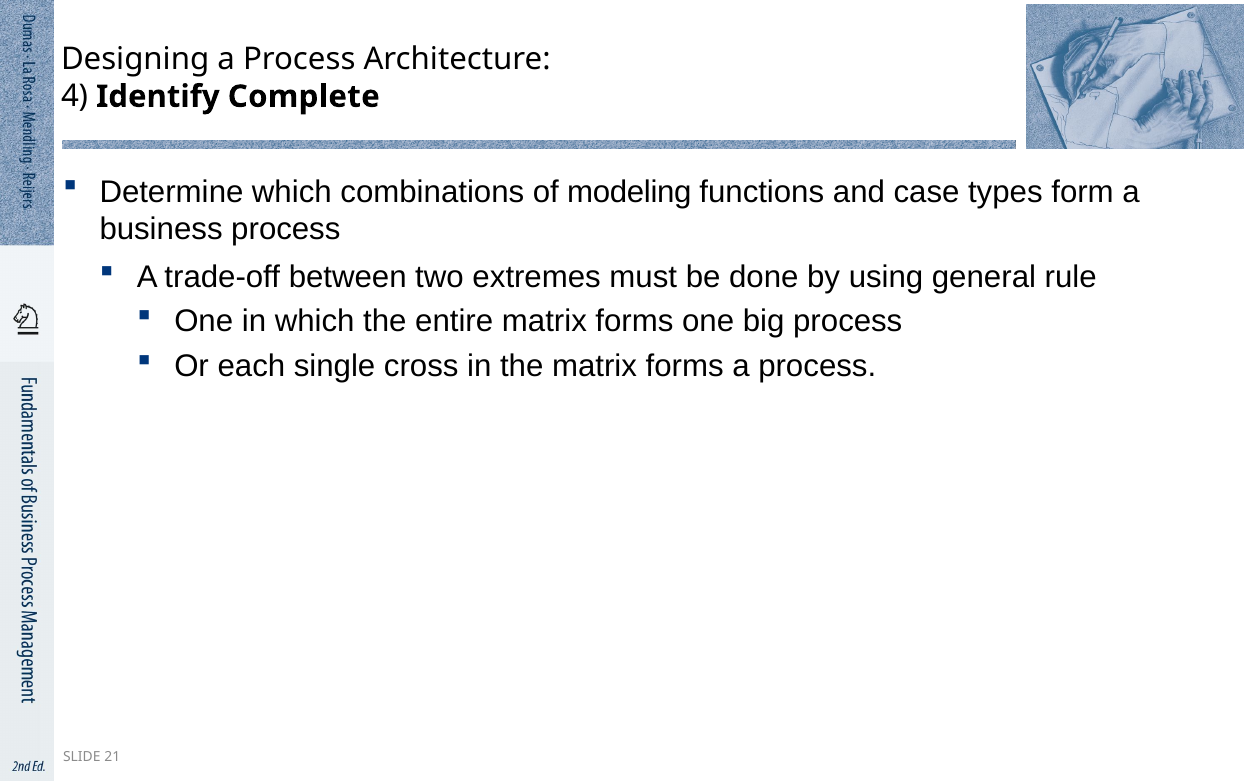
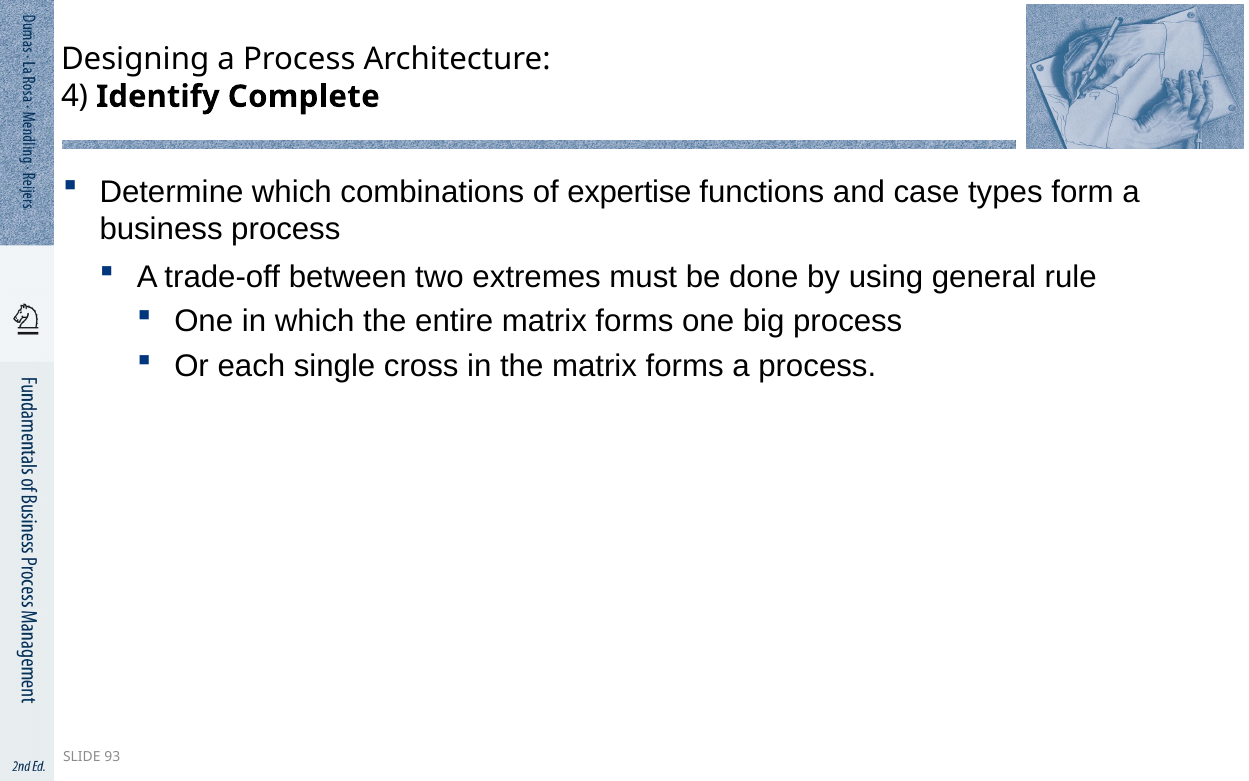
modeling: modeling -> expertise (629, 192)
21: 21 -> 93 (112, 757)
